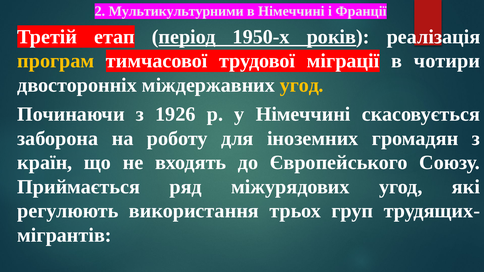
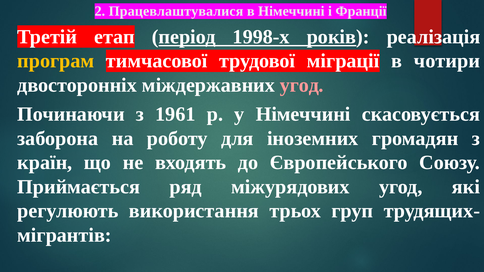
Мультикультурними: Мультикультурними -> Працевлаштувалися (176, 11)
1950-х: 1950-х -> 1998-х (261, 37)
угод colour: yellow -> pink (302, 85)
1926: 1926 -> 1961 (175, 114)
